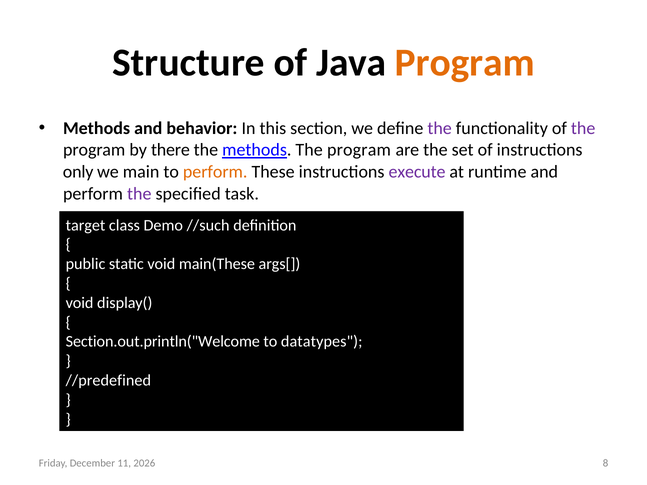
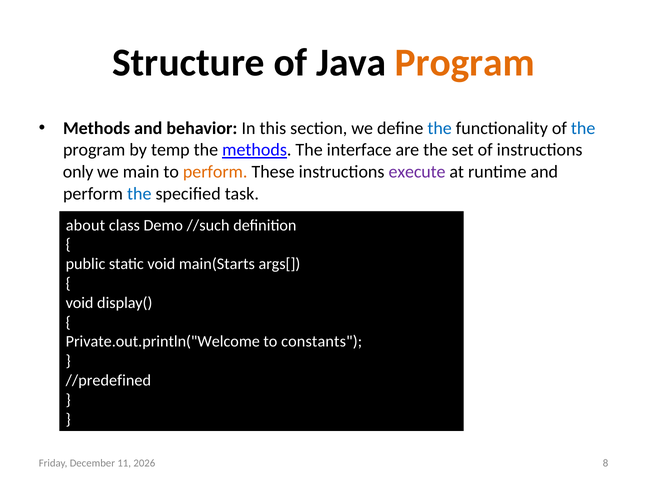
the colour: purple -> blue (440, 129)
the colour: purple -> blue (583, 129)
there: there -> temp (170, 150)
methods The program: program -> interface (359, 150)
the colour: purple -> blue (139, 194)
target: target -> about (85, 225)
main(These: main(These -> main(Starts (217, 264)
Section.out.println("Welcome: Section.out.println("Welcome -> Private.out.println("Welcome (163, 342)
datatypes: datatypes -> constants (322, 342)
